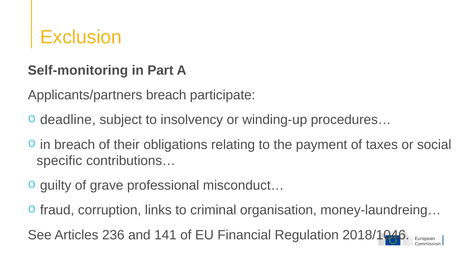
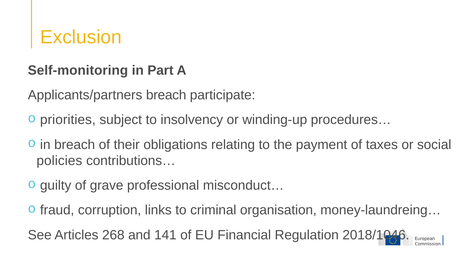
deadline: deadline -> priorities (68, 120)
specific: specific -> policies (59, 161)
236: 236 -> 268 (113, 235)
